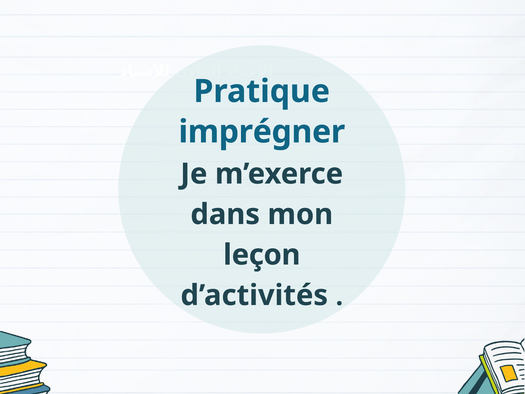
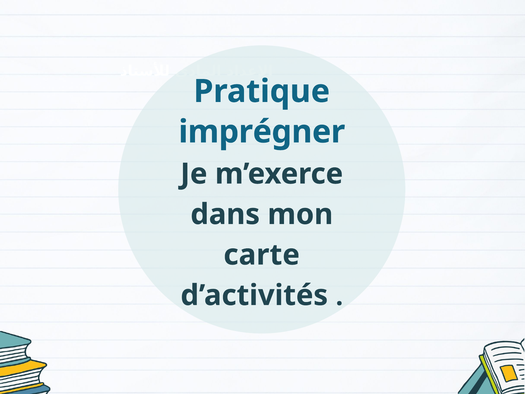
leçon: leçon -> carte (262, 255)
